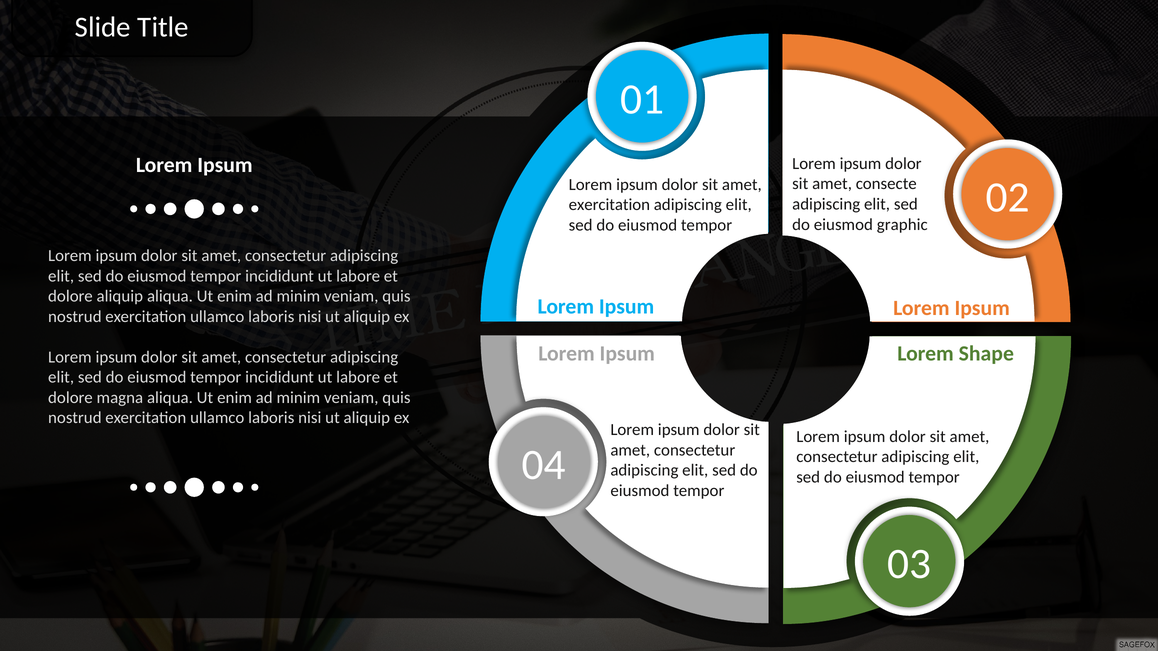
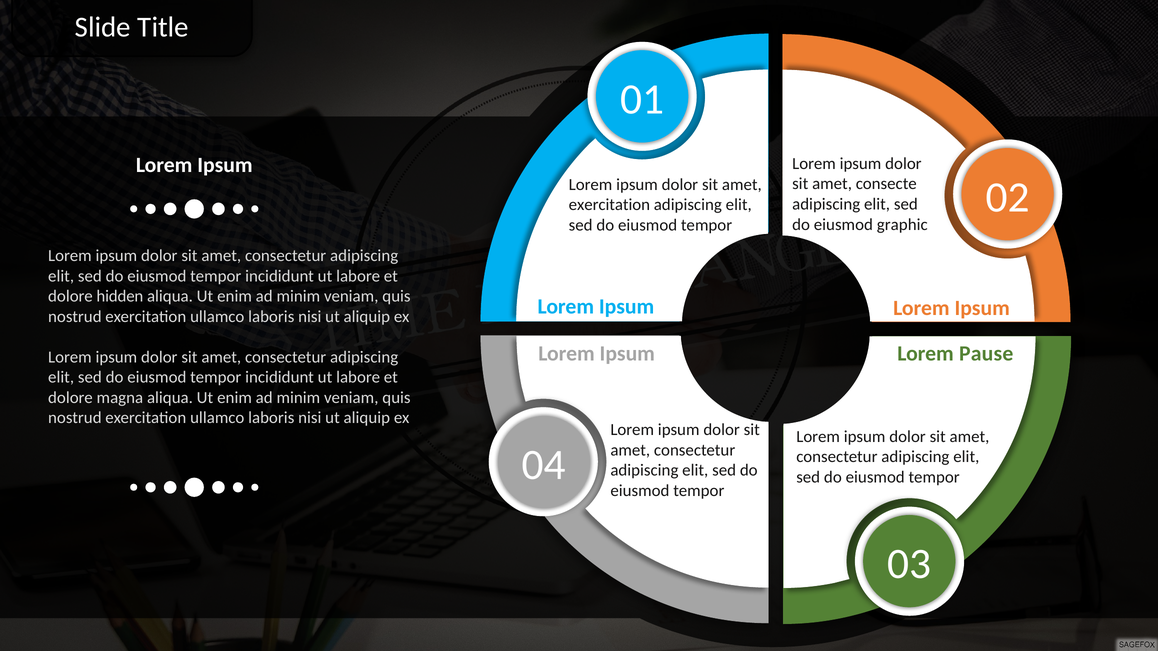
dolore aliquip: aliquip -> hidden (120, 296)
Shape: Shape -> Pause (986, 354)
